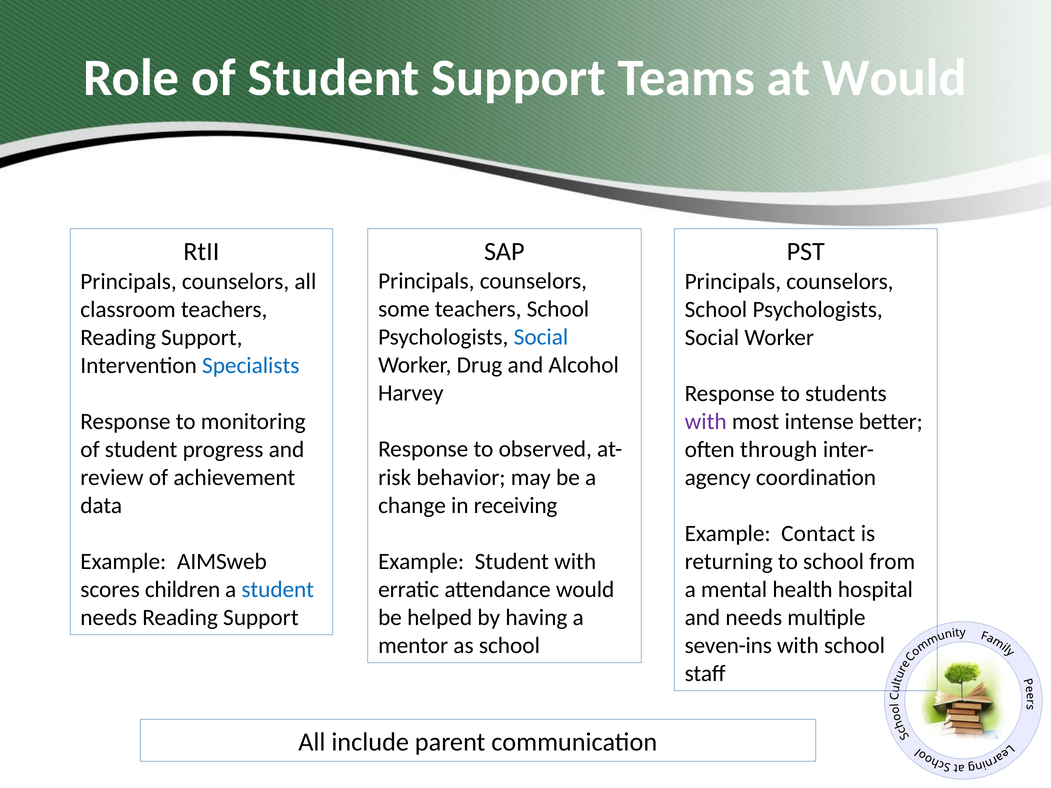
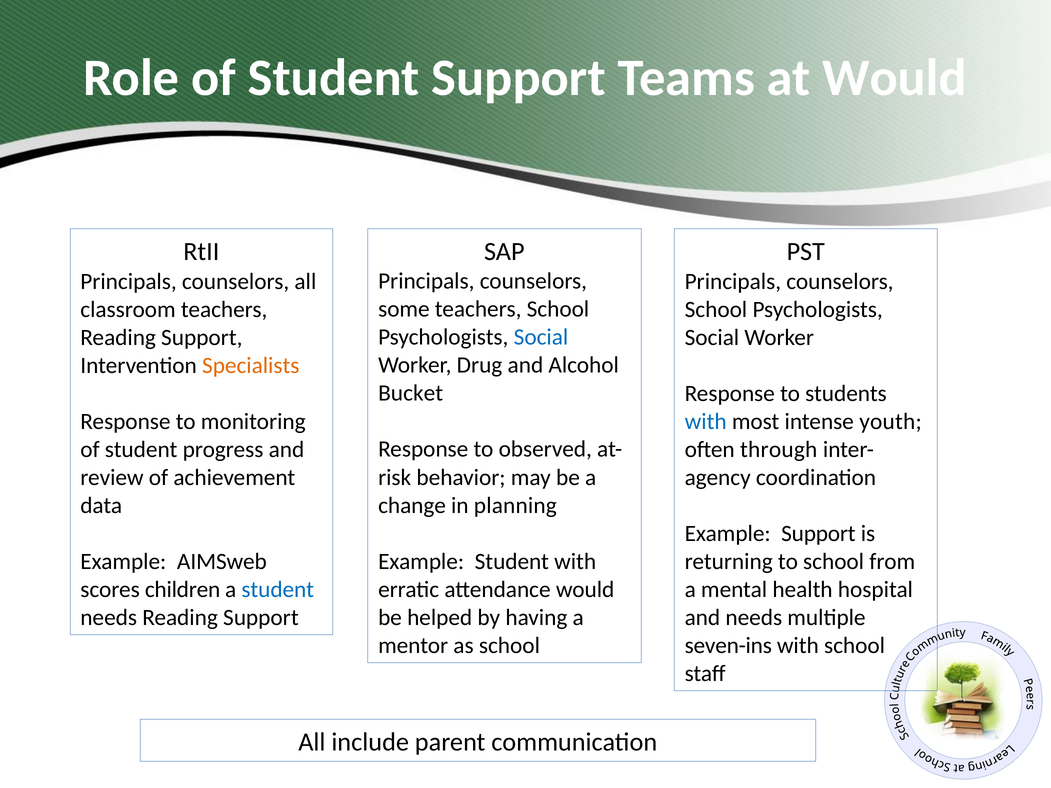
Specialists colour: blue -> orange (251, 365)
Harvey: Harvey -> Bucket (411, 393)
with colour: purple -> blue (706, 421)
better: better -> youth (891, 421)
receiving: receiving -> planning (515, 505)
Example Contact: Contact -> Support (818, 534)
